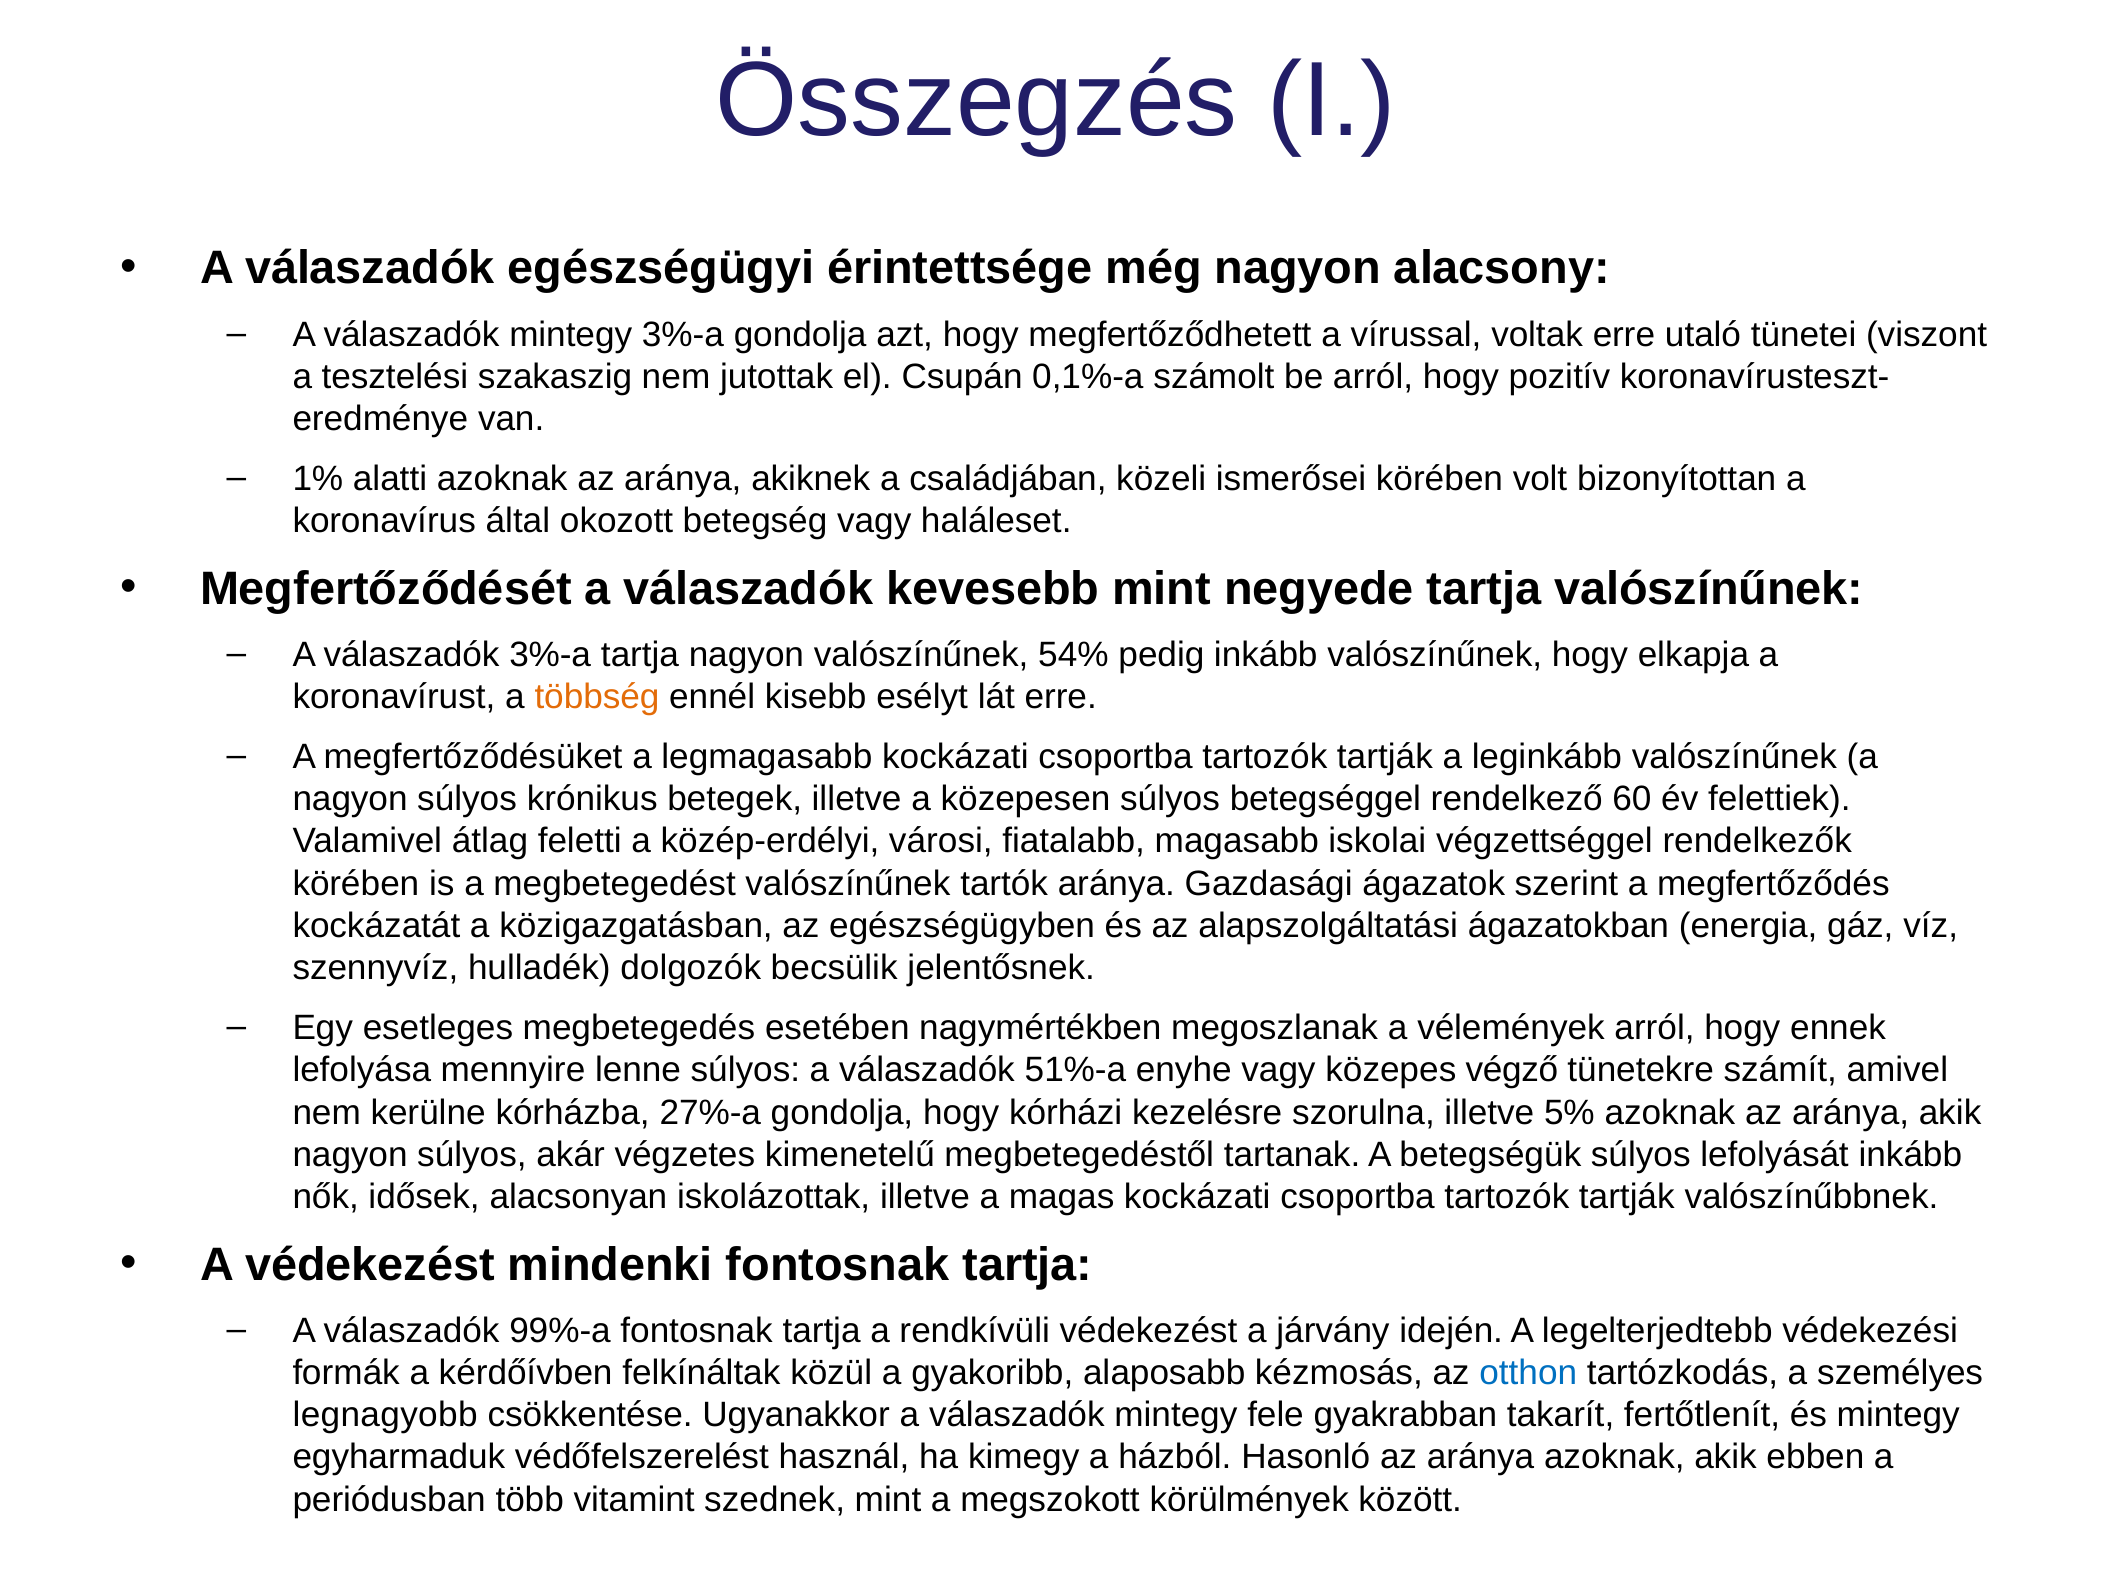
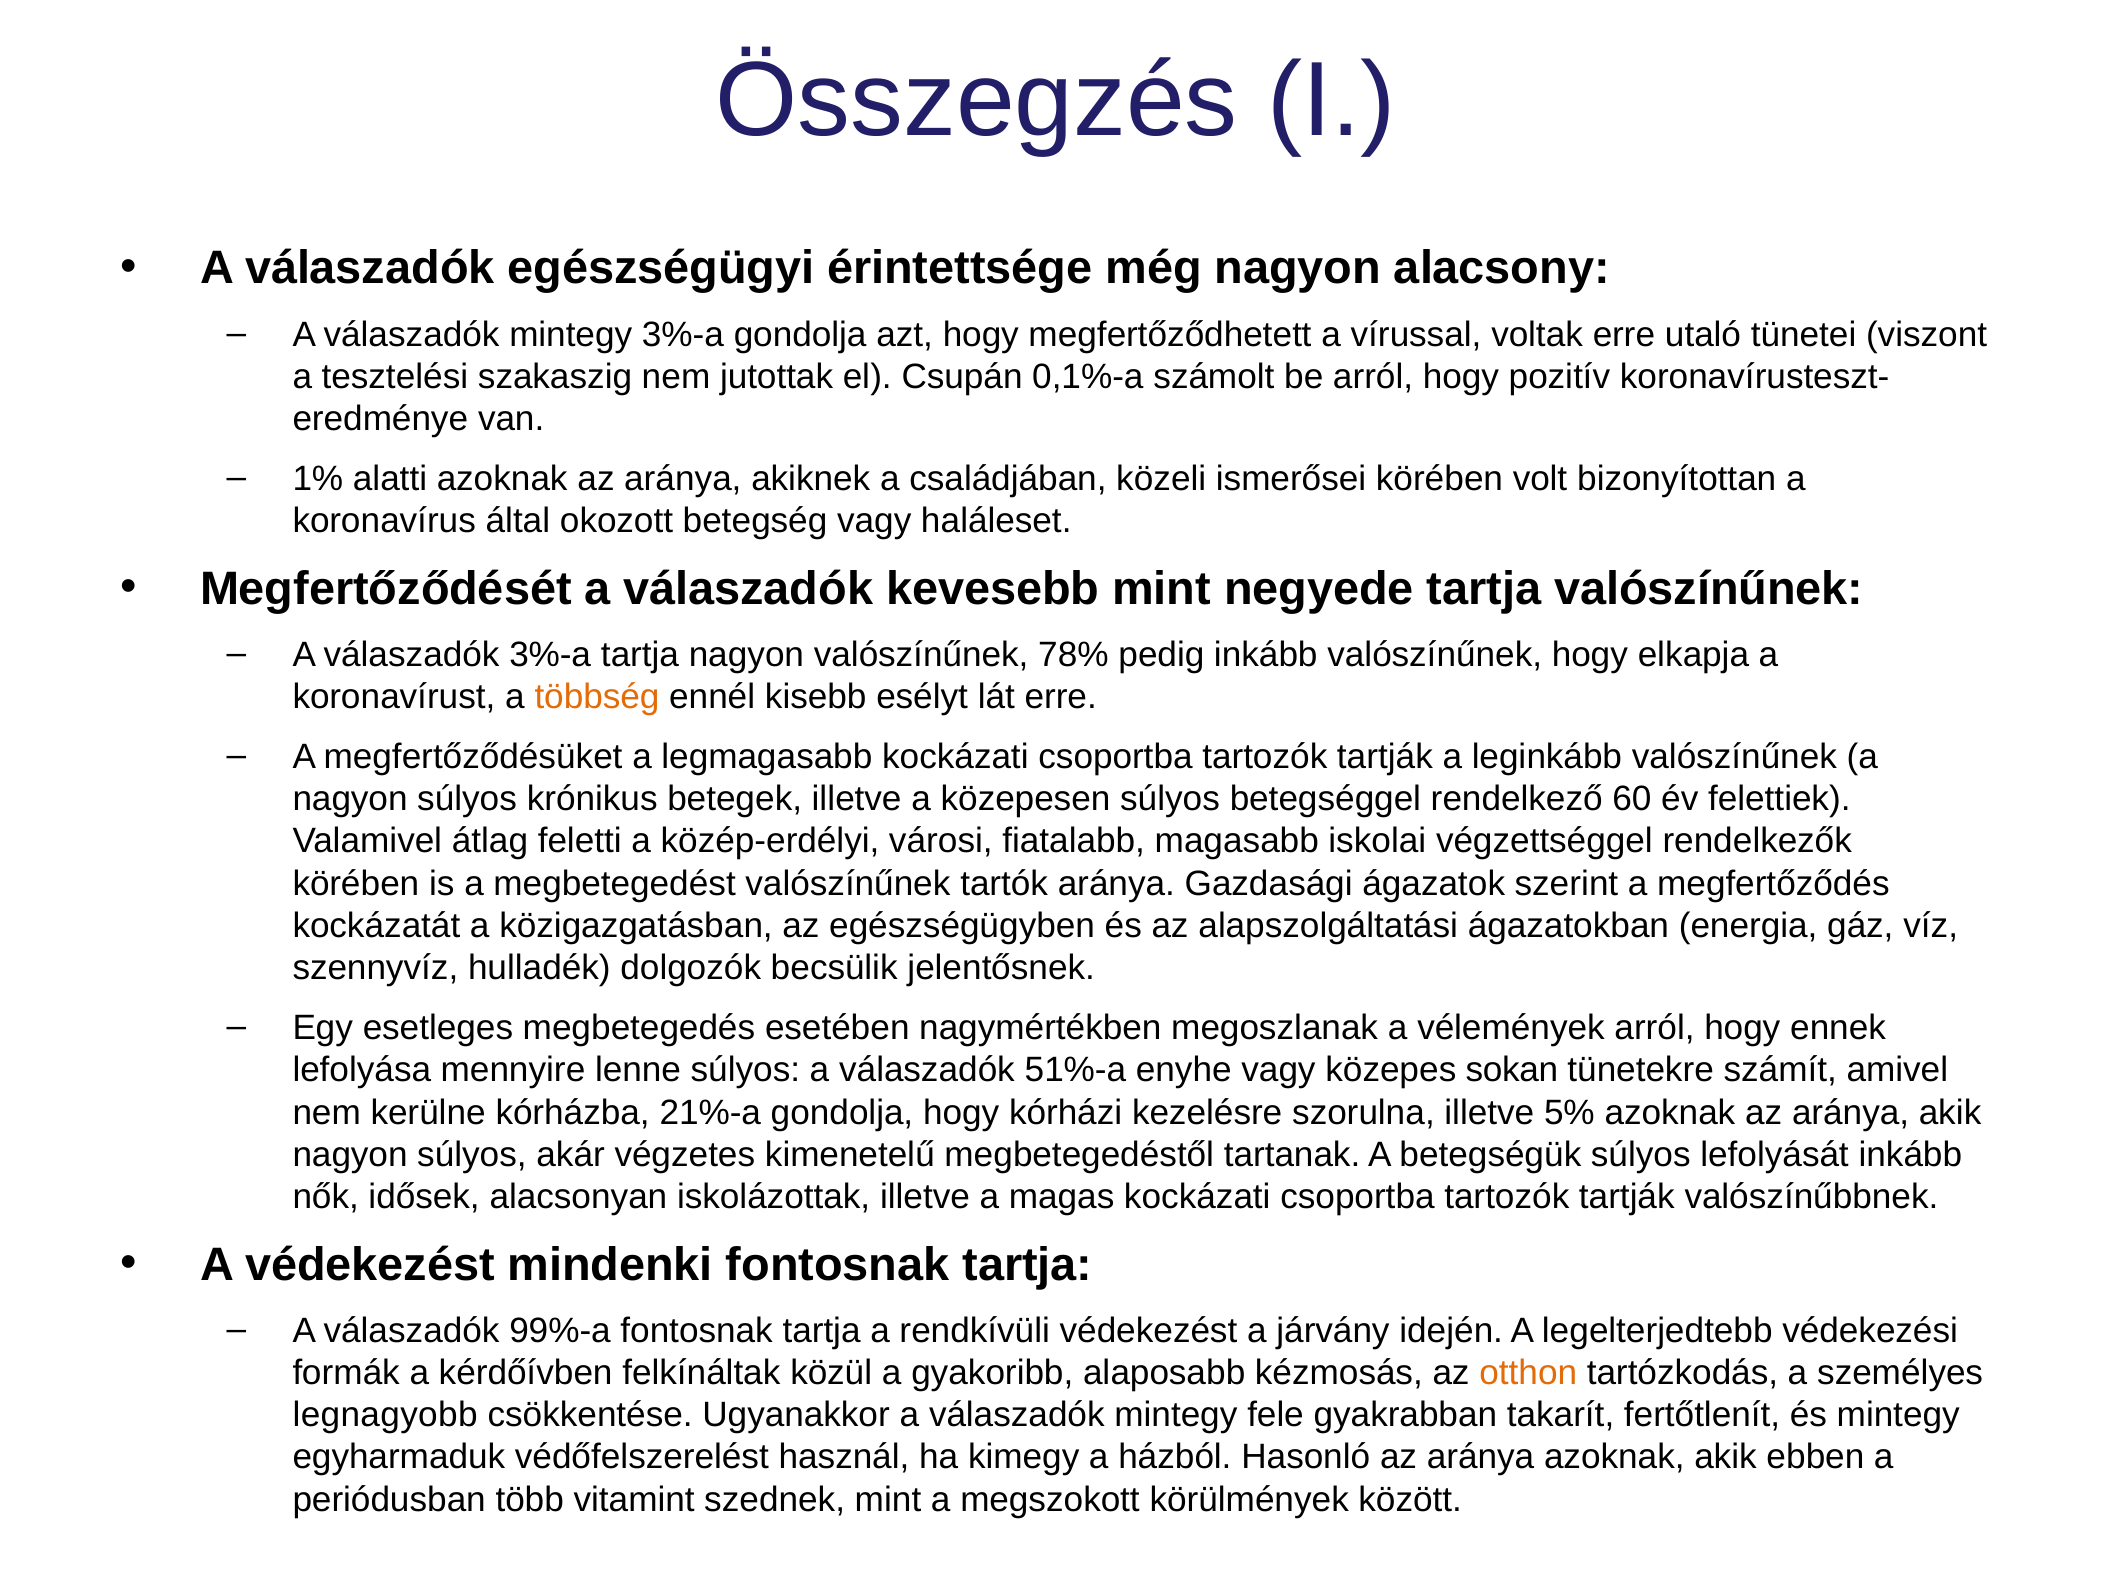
54%: 54% -> 78% (1073, 655)
végző: végző -> sokan (1512, 1070)
27%-a: 27%-a -> 21%-a (710, 1112)
otthon colour: blue -> orange (1528, 1373)
